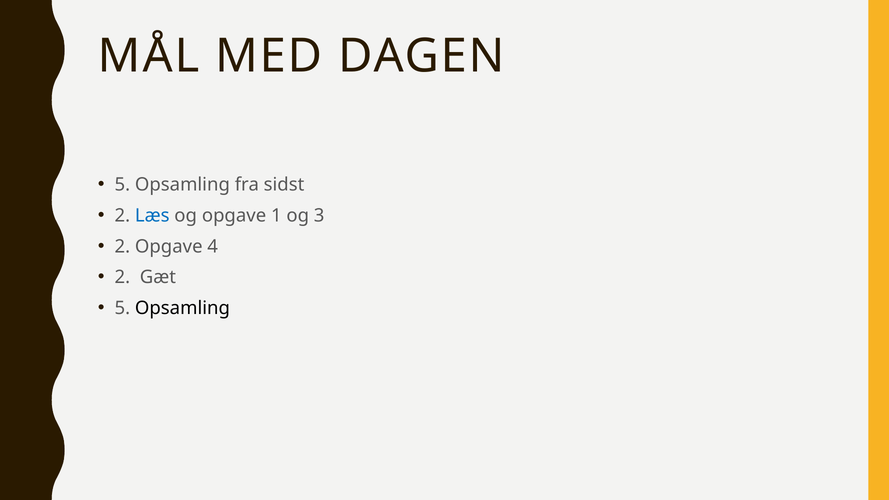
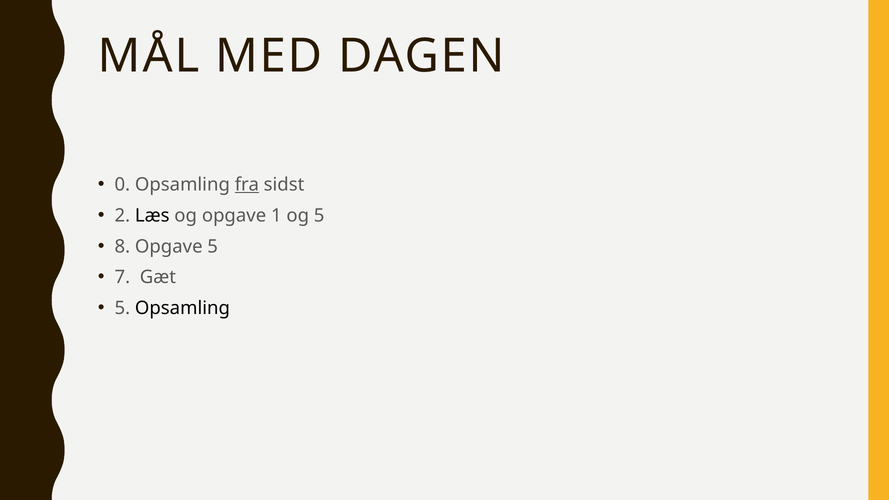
5: 5 -> 0 (122, 185)
fra underline: none -> present (247, 185)
Læs colour: blue -> black (152, 216)
og 3: 3 -> 5 (319, 216)
2: 2 -> 8 (122, 246)
Opgave 4: 4 -> 5 (213, 246)
2: 2 -> 7 (122, 277)
